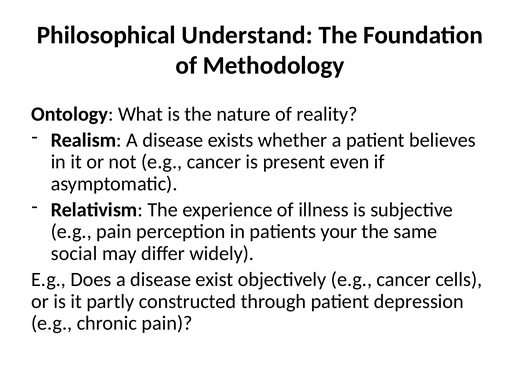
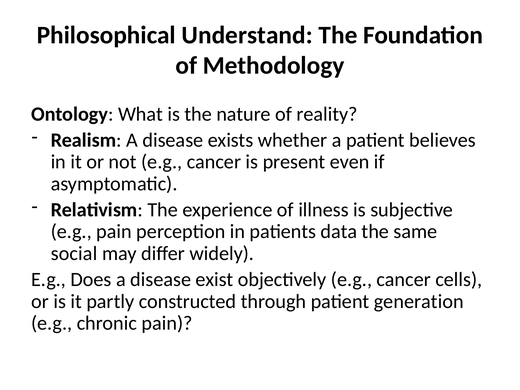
your: your -> data (339, 232)
depression: depression -> generation (419, 301)
